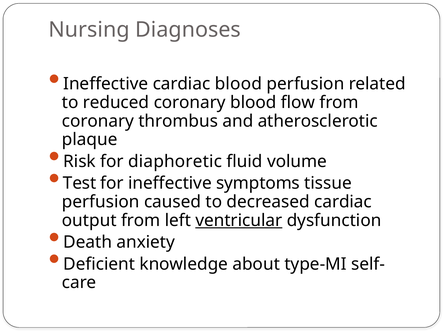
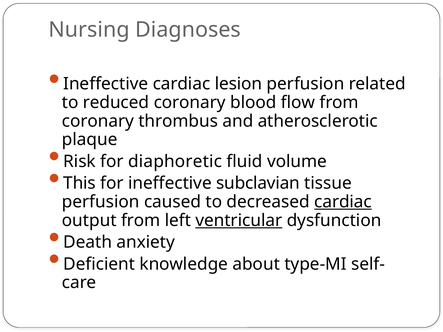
cardiac blood: blood -> lesion (239, 84)
Test: Test -> This (80, 183)
symptoms: symptoms -> subclavian (258, 183)
cardiac underline: none -> present (343, 202)
